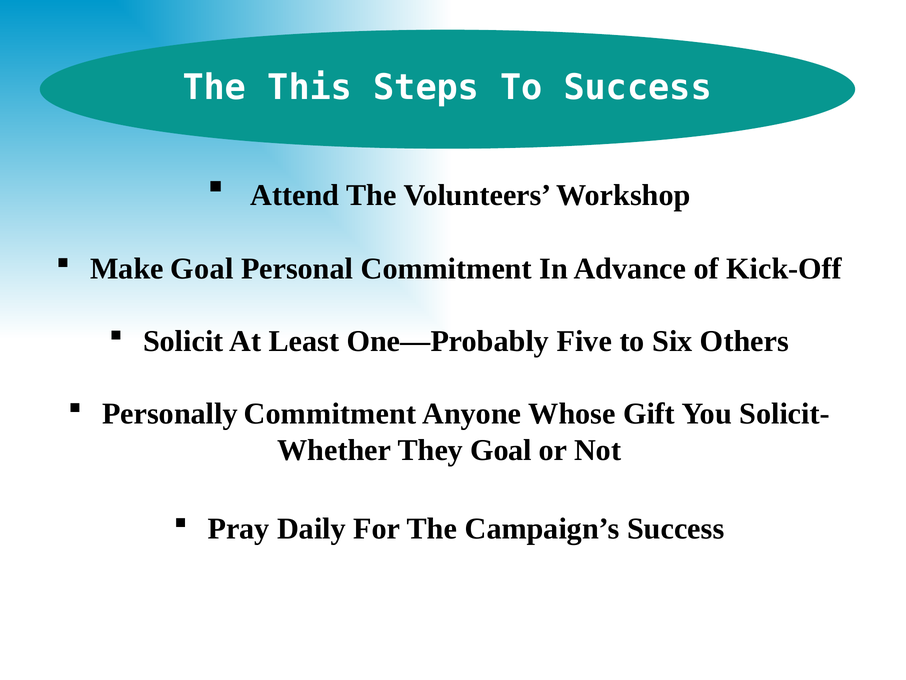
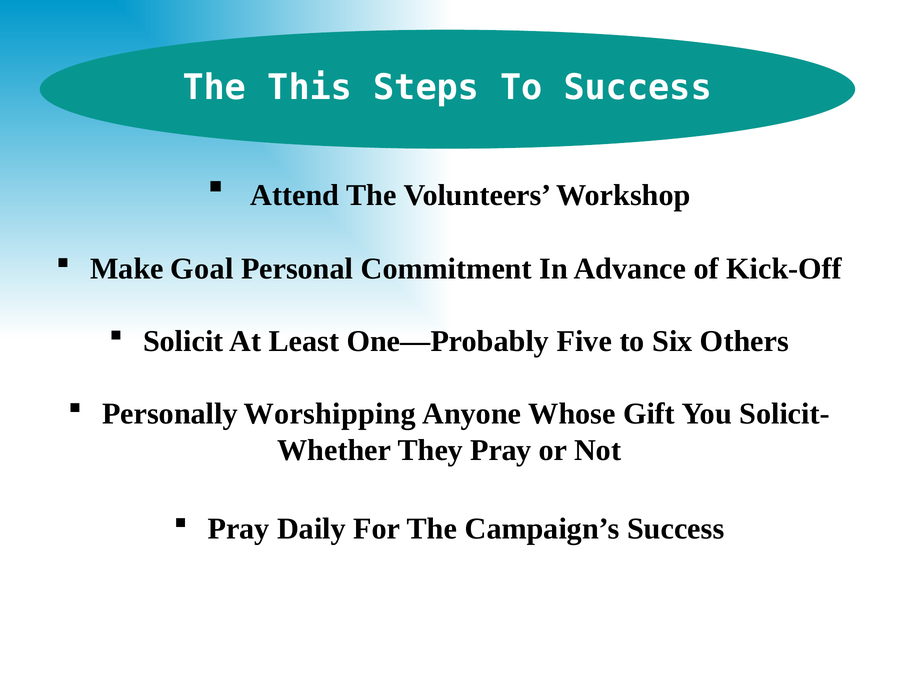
Personally Commitment: Commitment -> Worshipping (330, 413)
They Goal: Goal -> Pray (501, 450)
